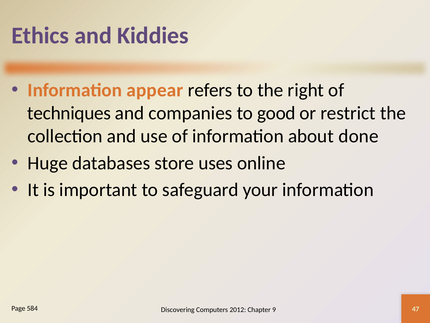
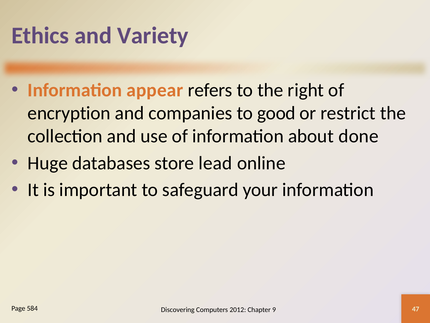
Kiddies: Kiddies -> Variety (153, 36)
techniques: techniques -> encryption (69, 113)
uses: uses -> lead (215, 163)
